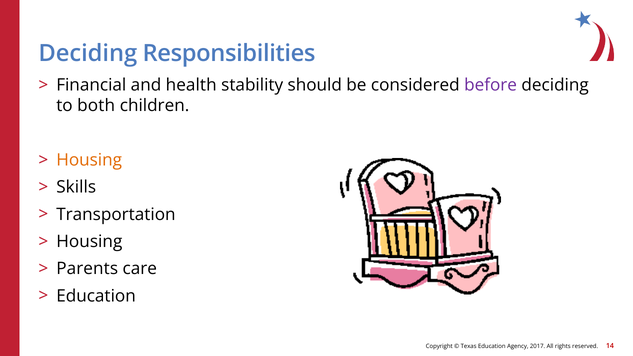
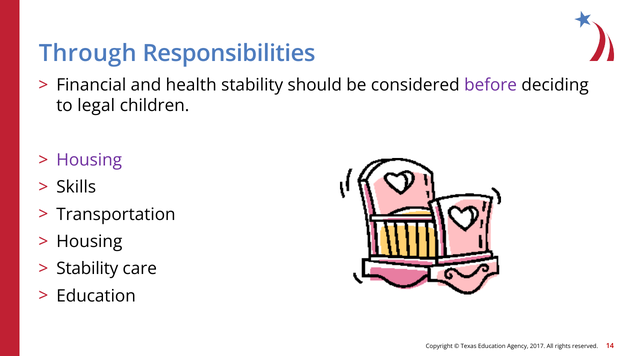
Deciding: Deciding -> Through (88, 54)
both: both -> legal (96, 106)
Housing colour: orange -> purple (89, 160)
Parents: Parents -> Stability (87, 269)
